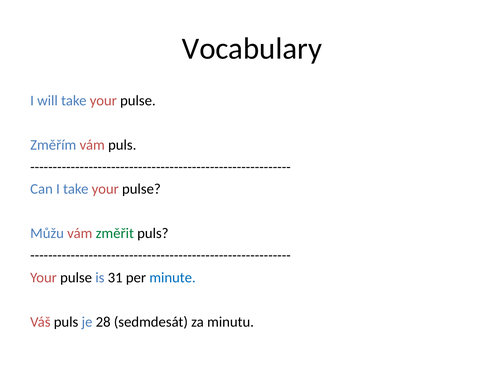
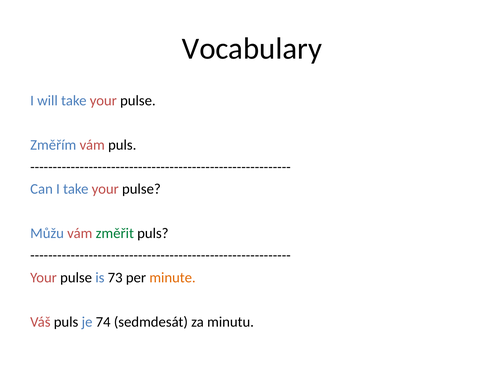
31: 31 -> 73 (115, 278)
minute colour: blue -> orange (173, 278)
28: 28 -> 74 (103, 322)
